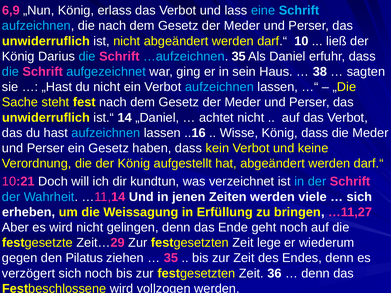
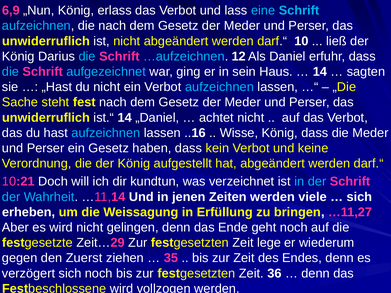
…aufzeichnen 35: 35 -> 12 (239, 56)
38: 38 -> 14 (320, 72)
Pilatus: Pilatus -> Zuerst (84, 258)
